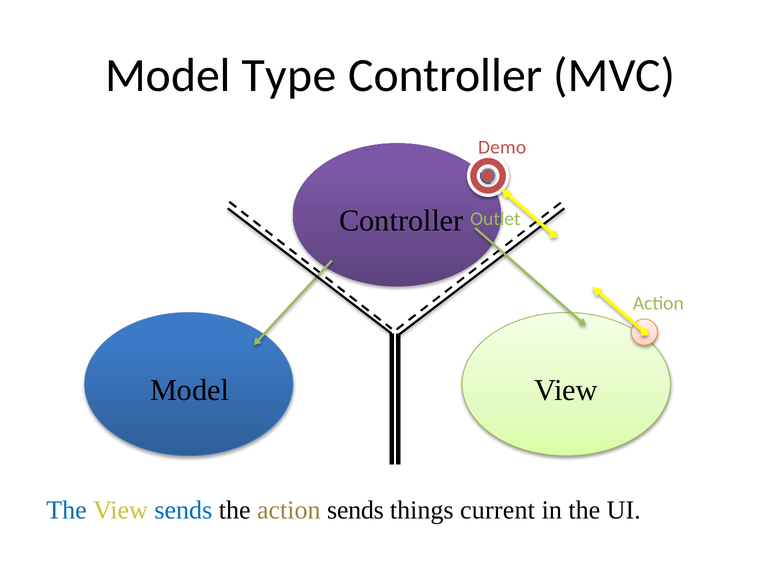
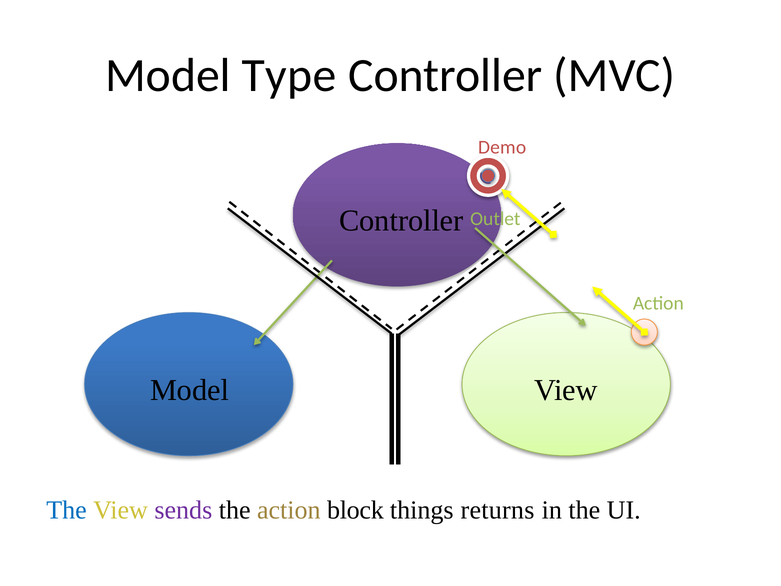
sends colour: blue -> purple (183, 510)
action sends: sends -> block (355, 510)
current: current -> returns (497, 510)
